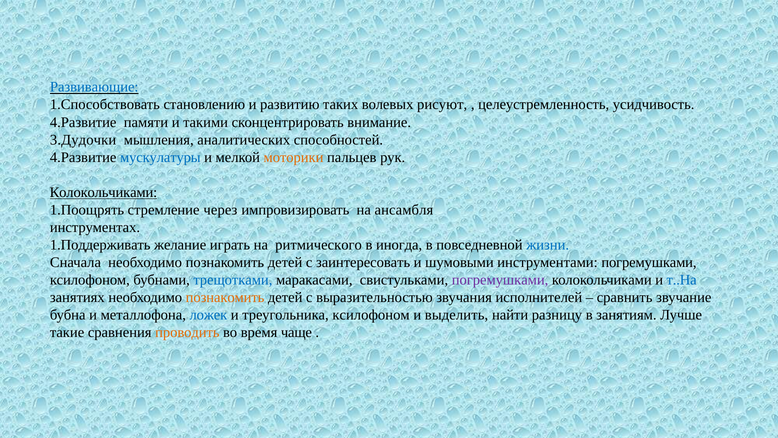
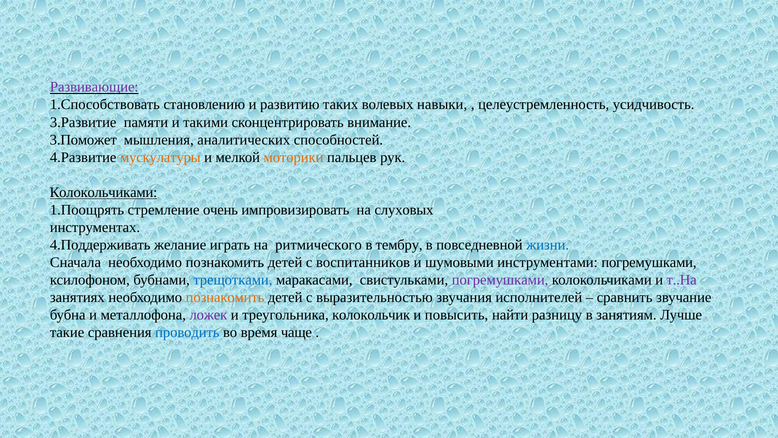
Развивающие colour: blue -> purple (94, 87)
рисуют: рисуют -> навыки (442, 105)
4.Развитие: 4.Развитие -> 3.Развитие (83, 122)
3.Дудочки: 3.Дудочки -> 3.Поможет (83, 140)
мускулатуры colour: blue -> orange (160, 157)
через: через -> очень (221, 210)
ансамбля: ансамбля -> слуховых (404, 210)
1.Поддерживать: 1.Поддерживать -> 4.Поддерживать (100, 245)
иногда: иногда -> тембру (399, 245)
заинтересовать: заинтересовать -> воспитанников (363, 262)
т..На colour: blue -> purple (682, 280)
ложек colour: blue -> purple (208, 315)
треугольника ксилофоном: ксилофоном -> колокольчик (371, 315)
выделить: выделить -> повысить (457, 315)
проводить colour: orange -> blue (187, 332)
